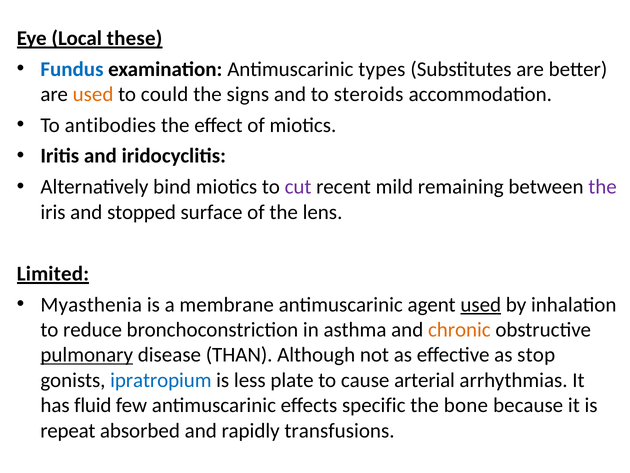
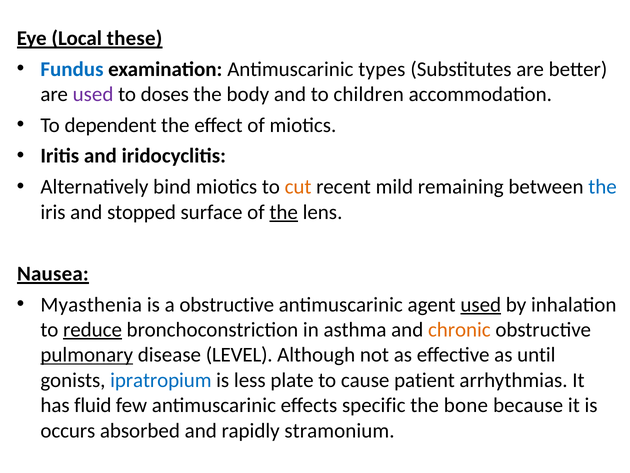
used colour: orange -> purple (93, 94)
could: could -> doses (165, 94)
signs: signs -> body (248, 94)
steroids: steroids -> children (369, 94)
antibodies: antibodies -> dependent (111, 125)
cut colour: purple -> orange (298, 187)
the colour: purple -> blue (603, 187)
the underline: none -> present (284, 212)
Limited: Limited -> Nausea (53, 273)
a membrane: membrane -> obstructive (227, 304)
reduce underline: none -> present (92, 329)
THAN: THAN -> LEVEL (239, 355)
stop: stop -> until (536, 355)
arterial: arterial -> patient (425, 380)
repeat: repeat -> occurs (68, 430)
transfusions: transfusions -> stramonium (340, 430)
